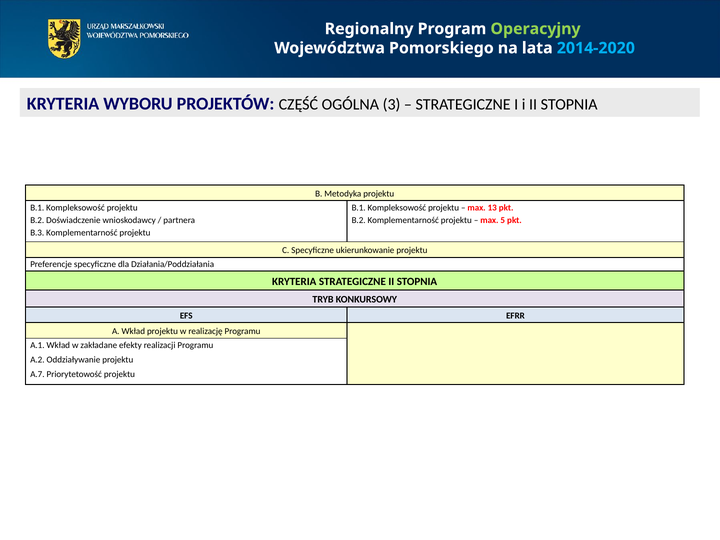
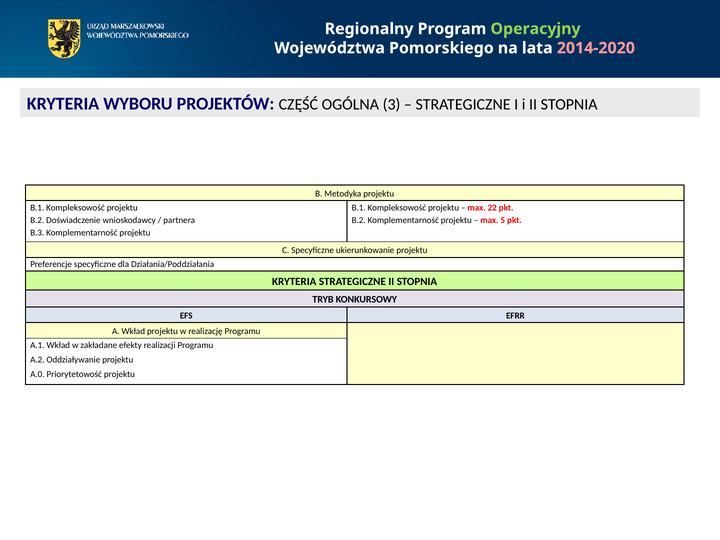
2014-2020 colour: light blue -> pink (596, 48)
13: 13 -> 22 (492, 208)
A.7: A.7 -> A.0 (37, 374)
